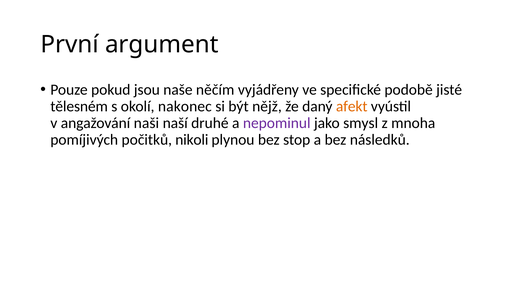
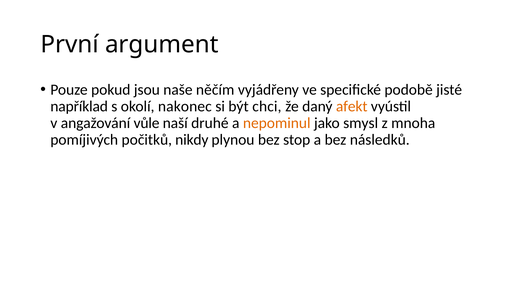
tělesném: tělesném -> například (79, 106)
nějž: nějž -> chci (267, 106)
naši: naši -> vůle (147, 123)
nepominul colour: purple -> orange (277, 123)
nikoli: nikoli -> nikdy (192, 140)
